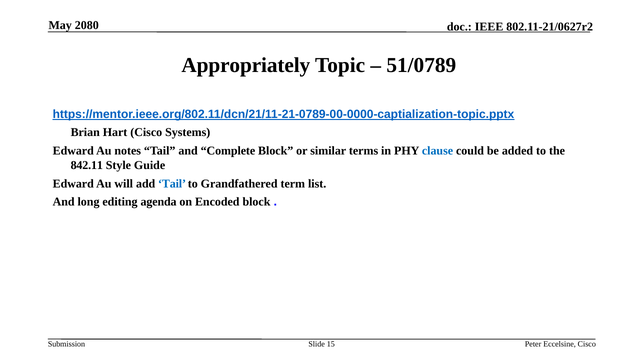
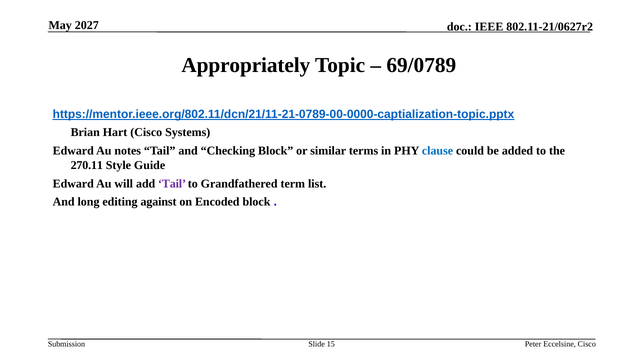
2080: 2080 -> 2027 (87, 25)
51/0789: 51/0789 -> 69/0789 (421, 65)
Complete: Complete -> Checking (228, 151)
842.11: 842.11 -> 270.11 (87, 165)
Tail colour: blue -> purple (172, 183)
agenda: agenda -> against (159, 202)
